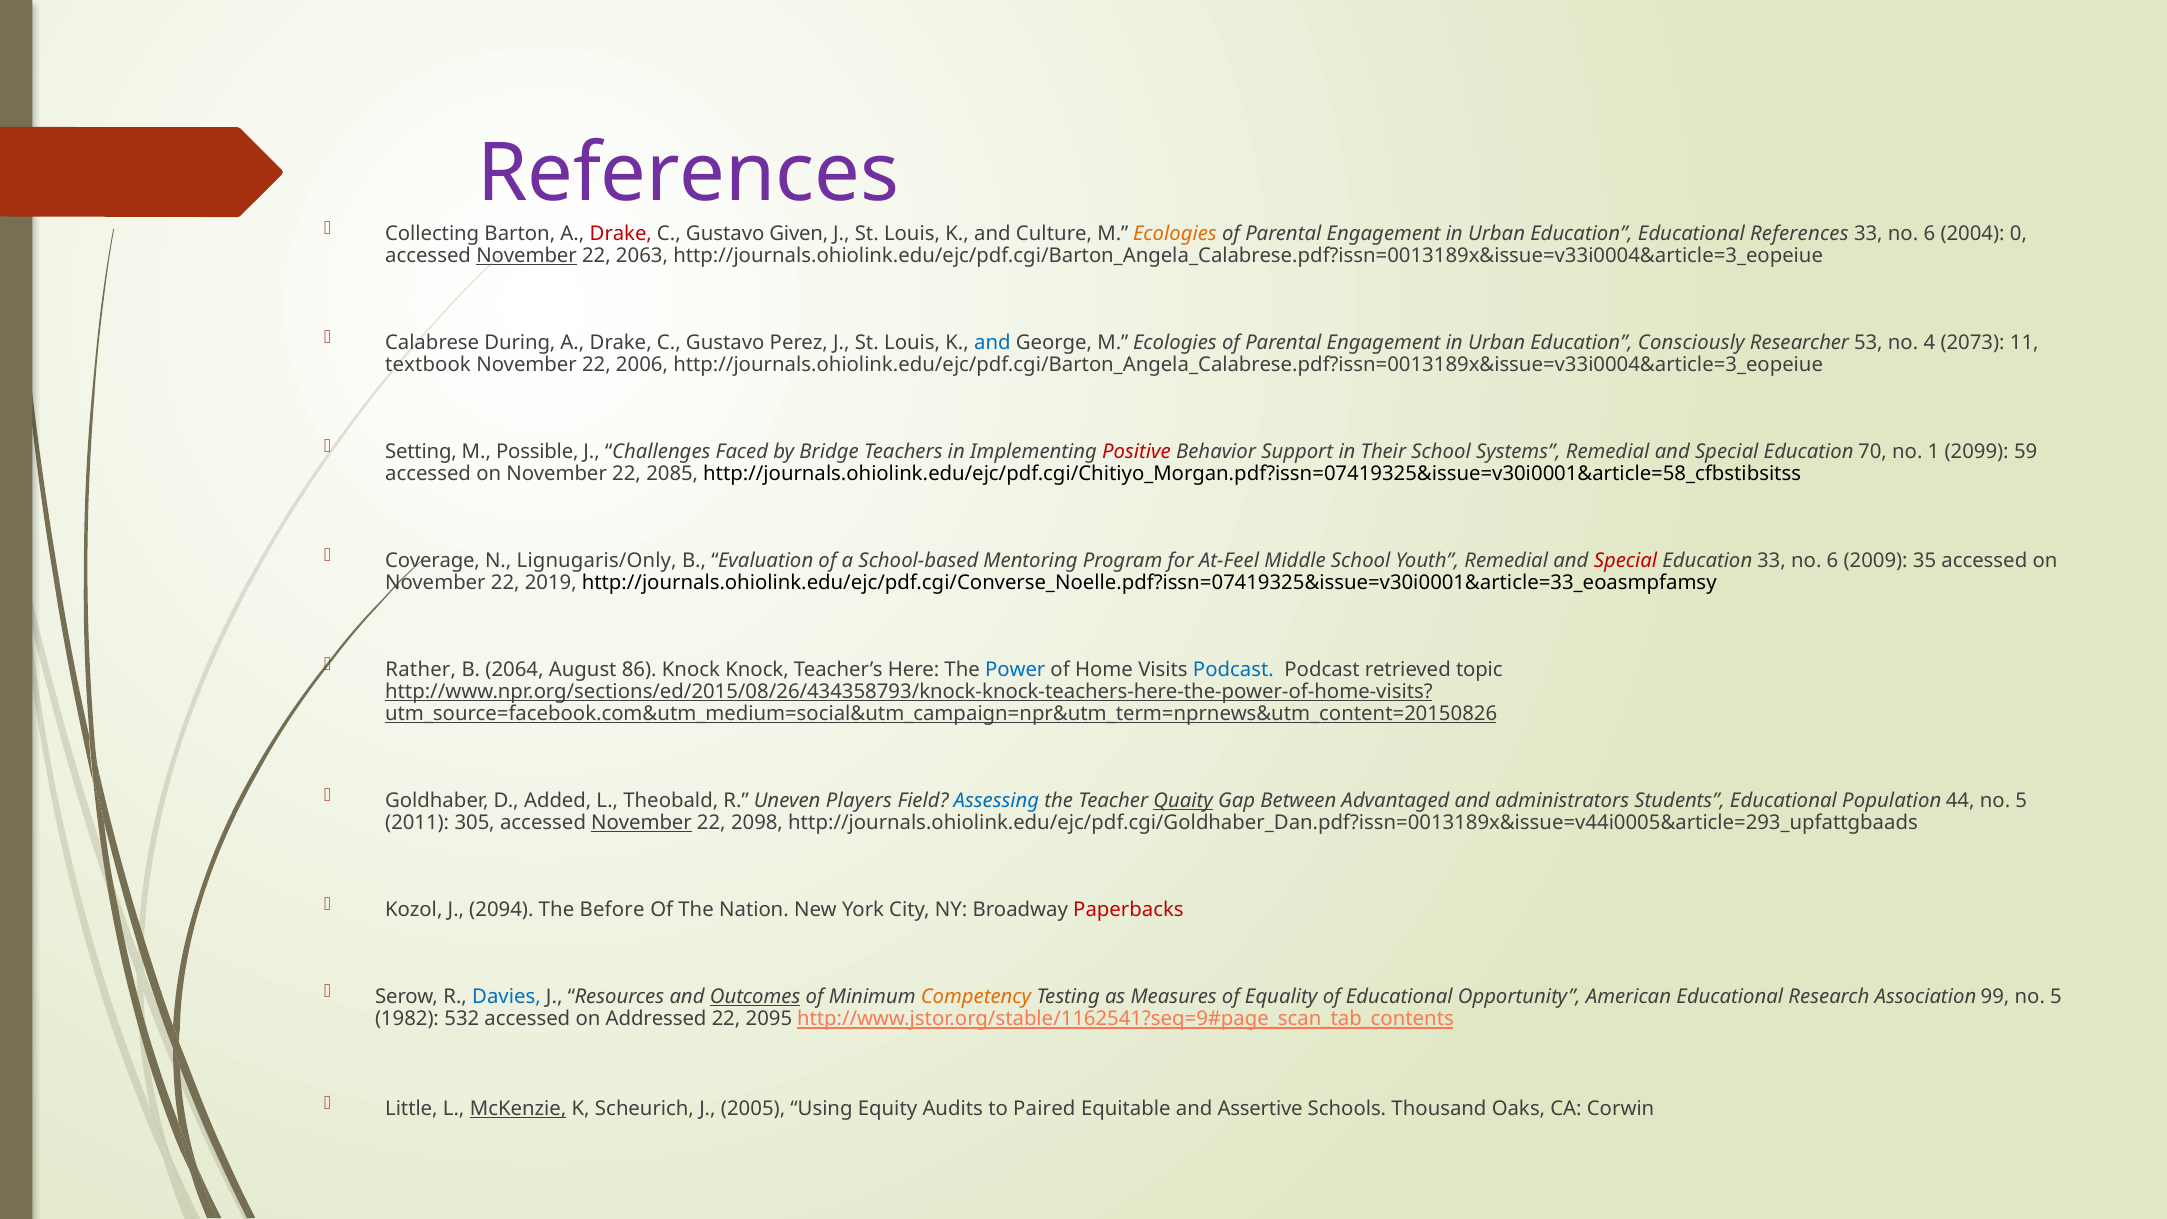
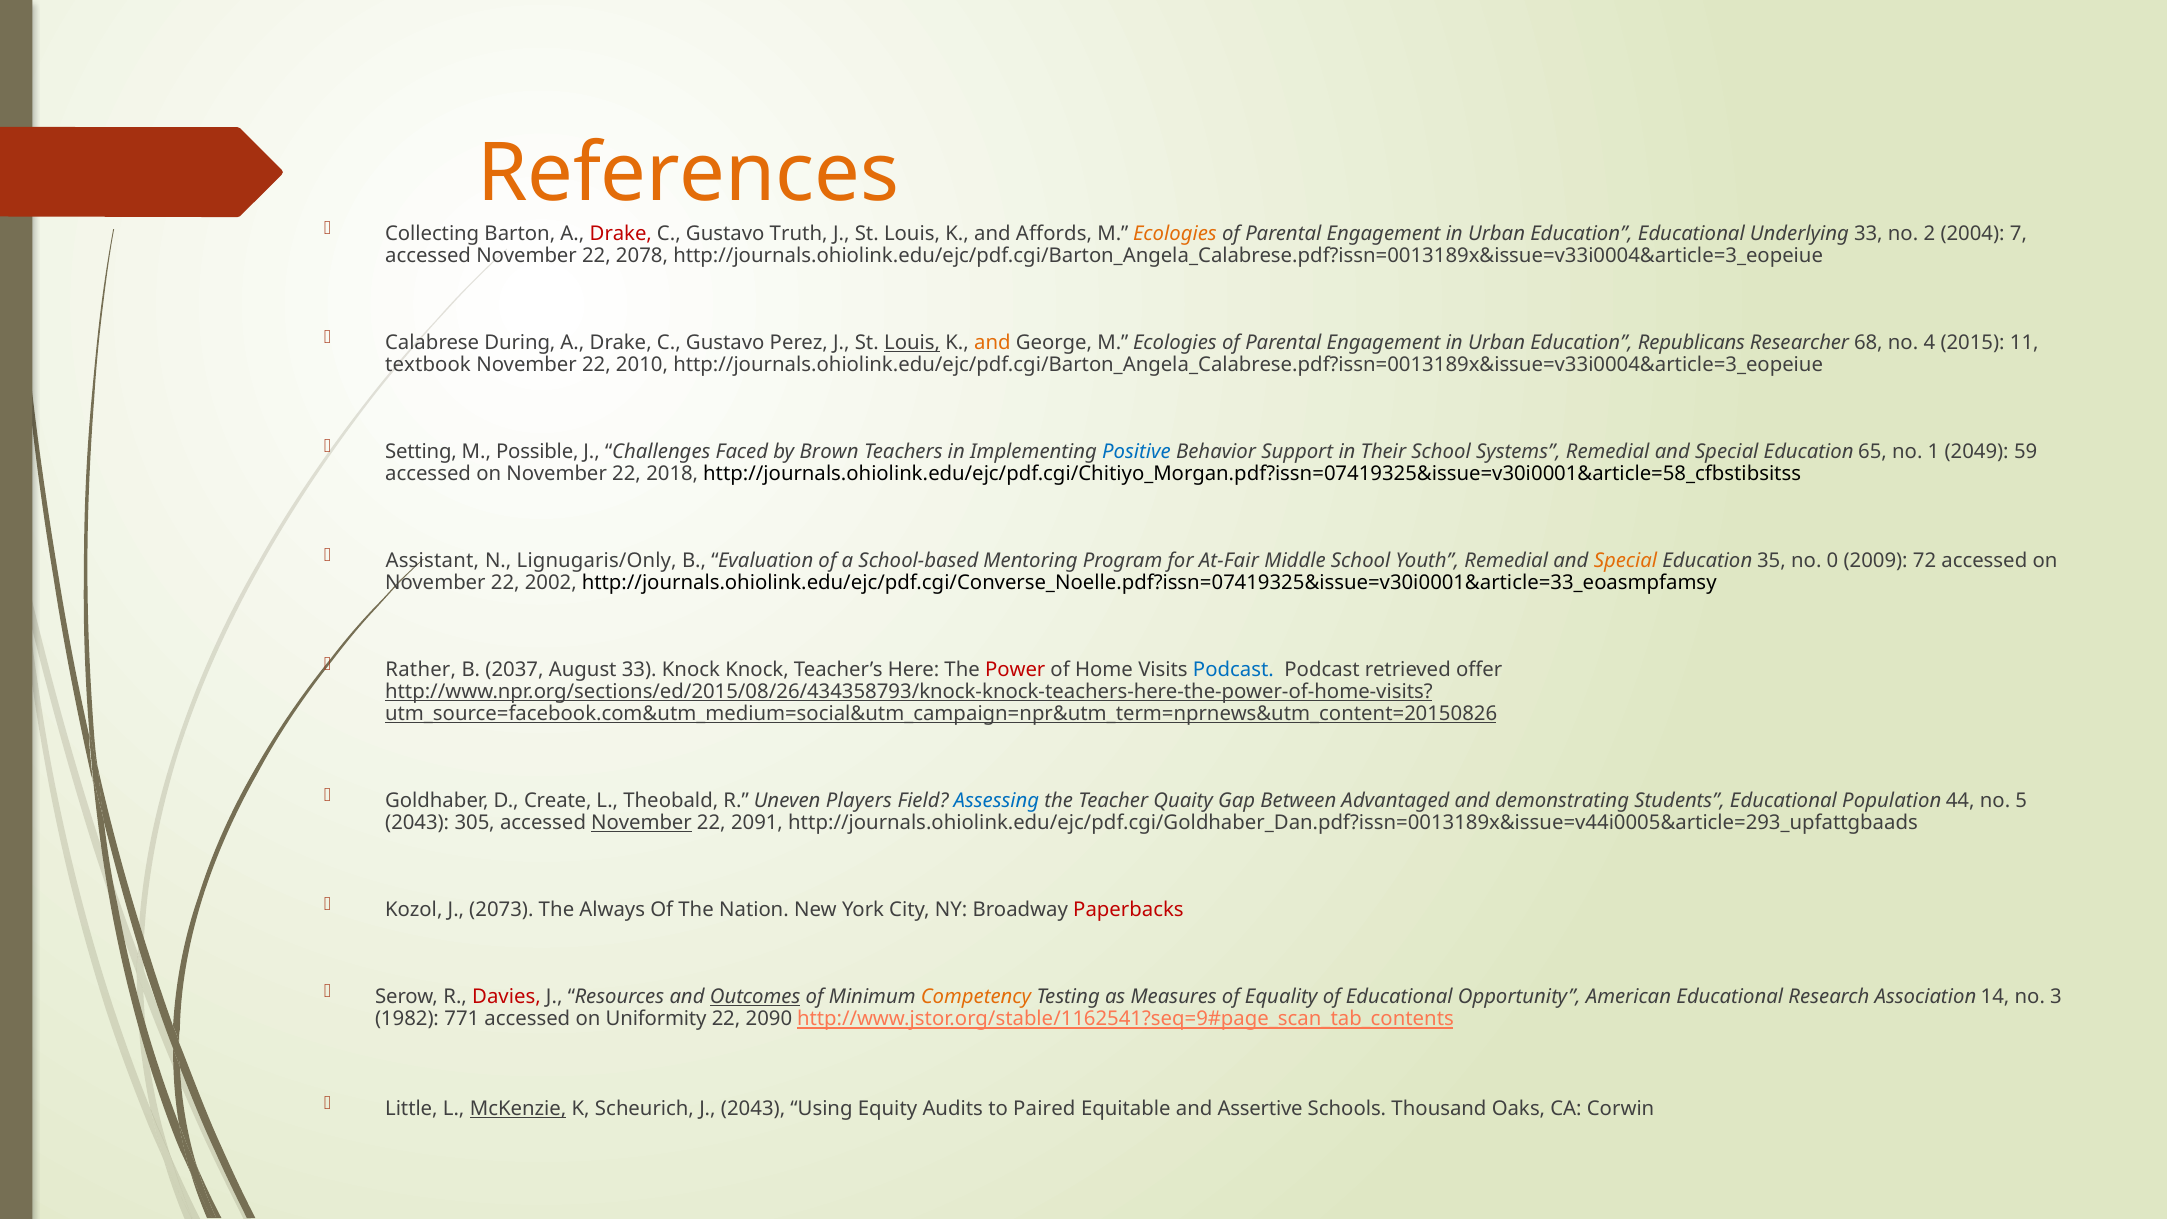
References colour: purple -> orange (688, 174)
Given: Given -> Truth (799, 233)
Culture: Culture -> Affords (1054, 233)
Educational References: References -> Underlying (1799, 233)
6: 6 -> 2 (1929, 233)
0: 0 -> 7 (2018, 233)
November underline: present -> none (527, 255)
2063: 2063 -> 2078 (642, 255)
Louis underline: none -> present (912, 343)
and colour: blue -> orange (992, 343)
Consciously: Consciously -> Republicans (1691, 343)
53: 53 -> 68 (1868, 343)
2073: 2073 -> 2015 (1973, 343)
2006: 2006 -> 2010 (642, 365)
Bridge: Bridge -> Brown (829, 452)
Positive colour: red -> blue (1137, 452)
70: 70 -> 65 (1872, 452)
2099: 2099 -> 2049 (1977, 452)
2085: 2085 -> 2018 (672, 474)
Coverage: Coverage -> Assistant (432, 561)
At-Feel: At-Feel -> At-Fair (1229, 561)
Special colour: red -> orange (1625, 561)
Education 33: 33 -> 35 (1771, 561)
6: 6 -> 0 (1832, 561)
35: 35 -> 72 (1925, 561)
2019: 2019 -> 2002 (551, 583)
2064: 2064 -> 2037 (515, 670)
August 86: 86 -> 33 (639, 670)
Power colour: blue -> red (1015, 670)
topic: topic -> offer (1479, 670)
Added: Added -> Create (558, 801)
Quaity underline: present -> none (1183, 801)
administrators: administrators -> demonstrating (1562, 801)
2011: 2011 -> 2043 (417, 823)
2098: 2098 -> 2091 (757, 823)
2094: 2094 -> 2073 (501, 910)
Before: Before -> Always (612, 910)
Davies colour: blue -> red (506, 997)
99: 99 -> 14 (1995, 997)
5: 5 -> 3 (2056, 997)
532: 532 -> 771 (462, 1019)
Addressed: Addressed -> Uniformity (656, 1019)
2095: 2095 -> 2090 (769, 1019)
J 2005: 2005 -> 2043 (753, 1109)
